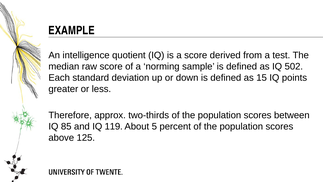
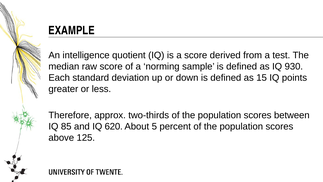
502: 502 -> 930 (294, 66)
119: 119 -> 620 (114, 126)
